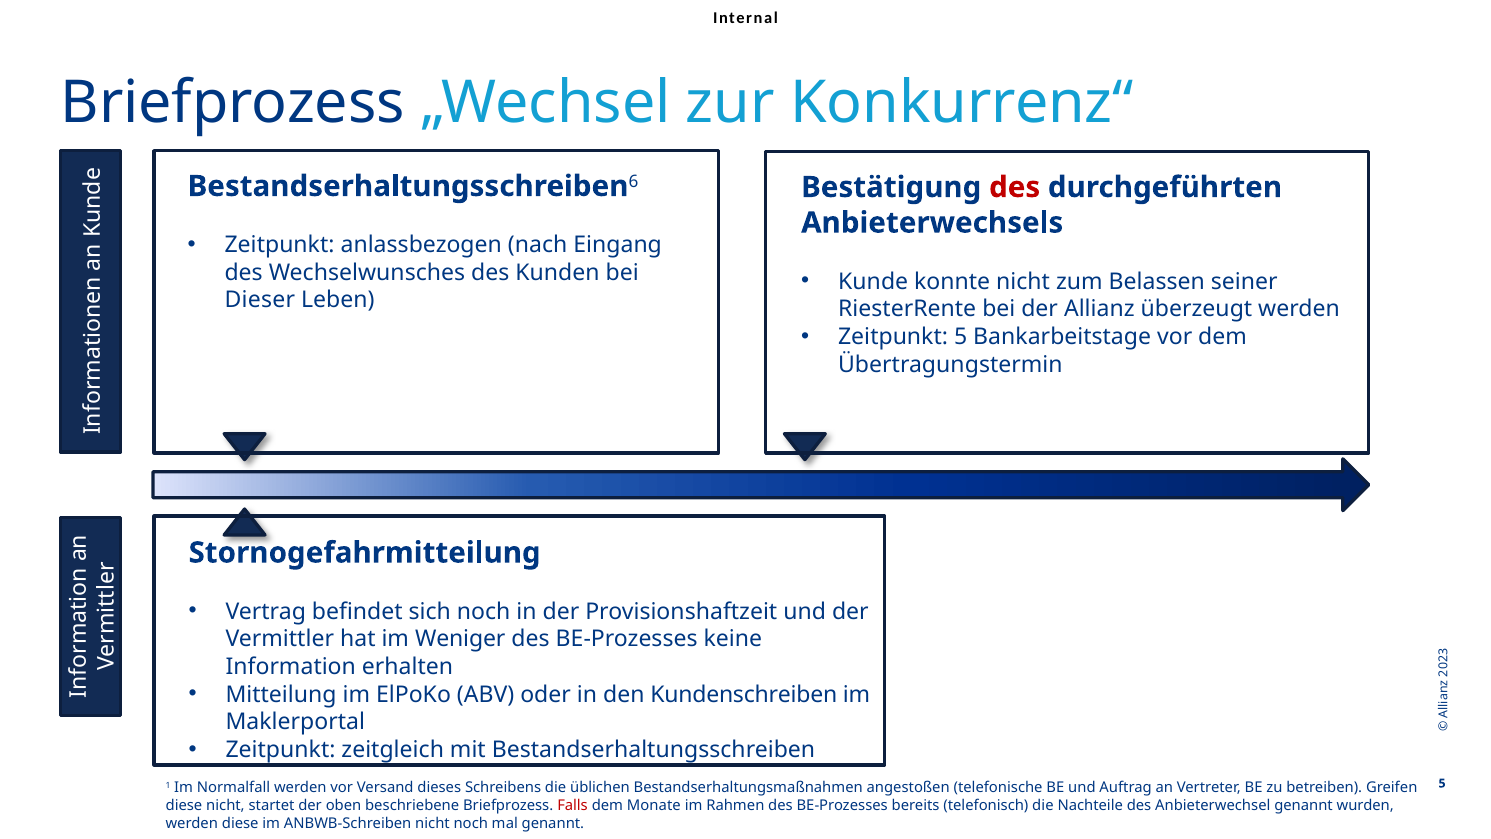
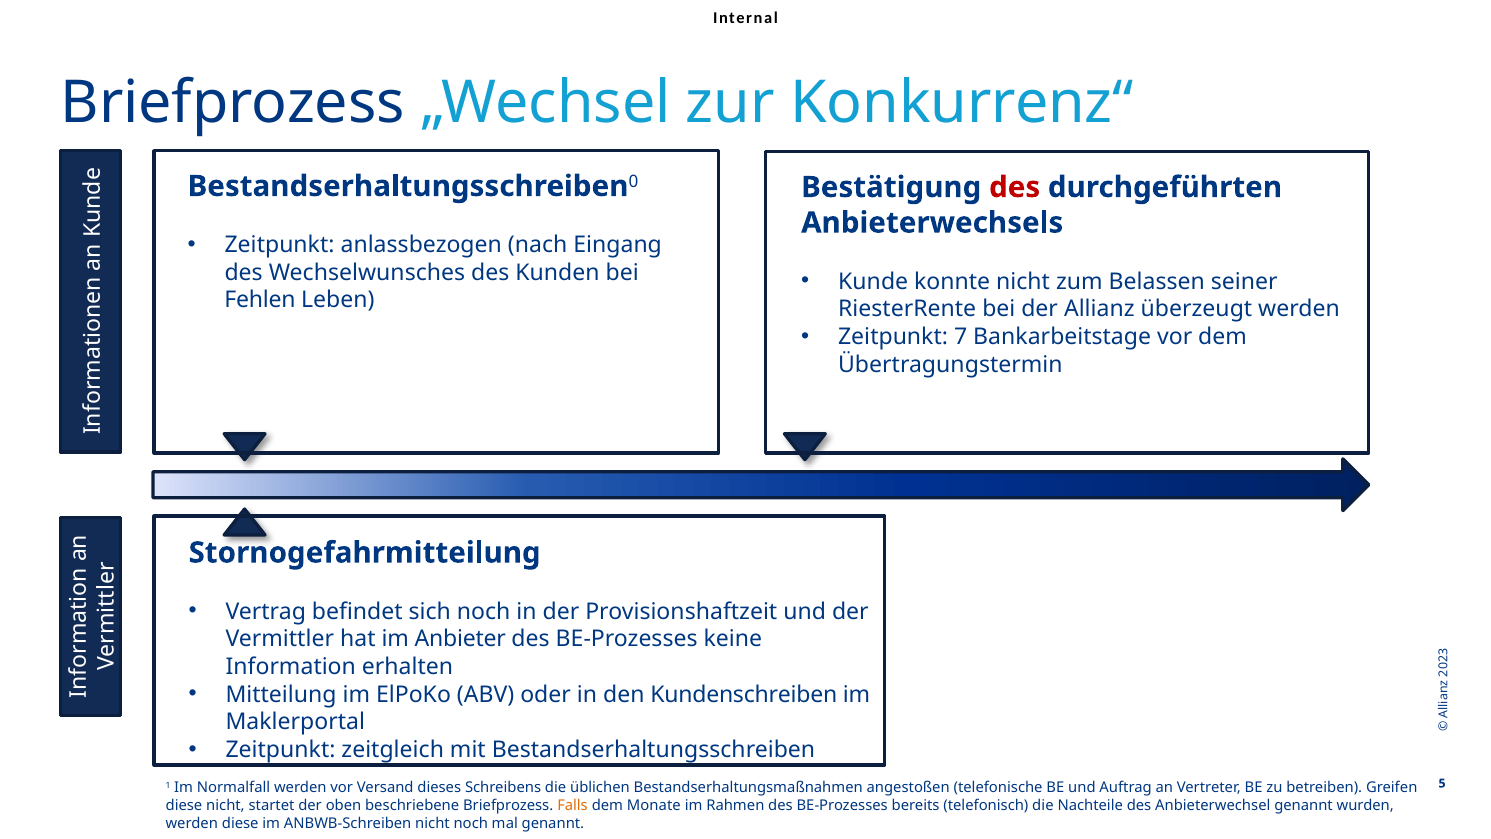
Bestandserhaltungsschreiben 6: 6 -> 0 (634, 181)
Dieser: Dieser -> Fehlen (260, 300)
Zeitpunkt 5: 5 -> 7 (961, 337)
Weniger: Weniger -> Anbieter (460, 639)
Falls colour: red -> orange (573, 805)
